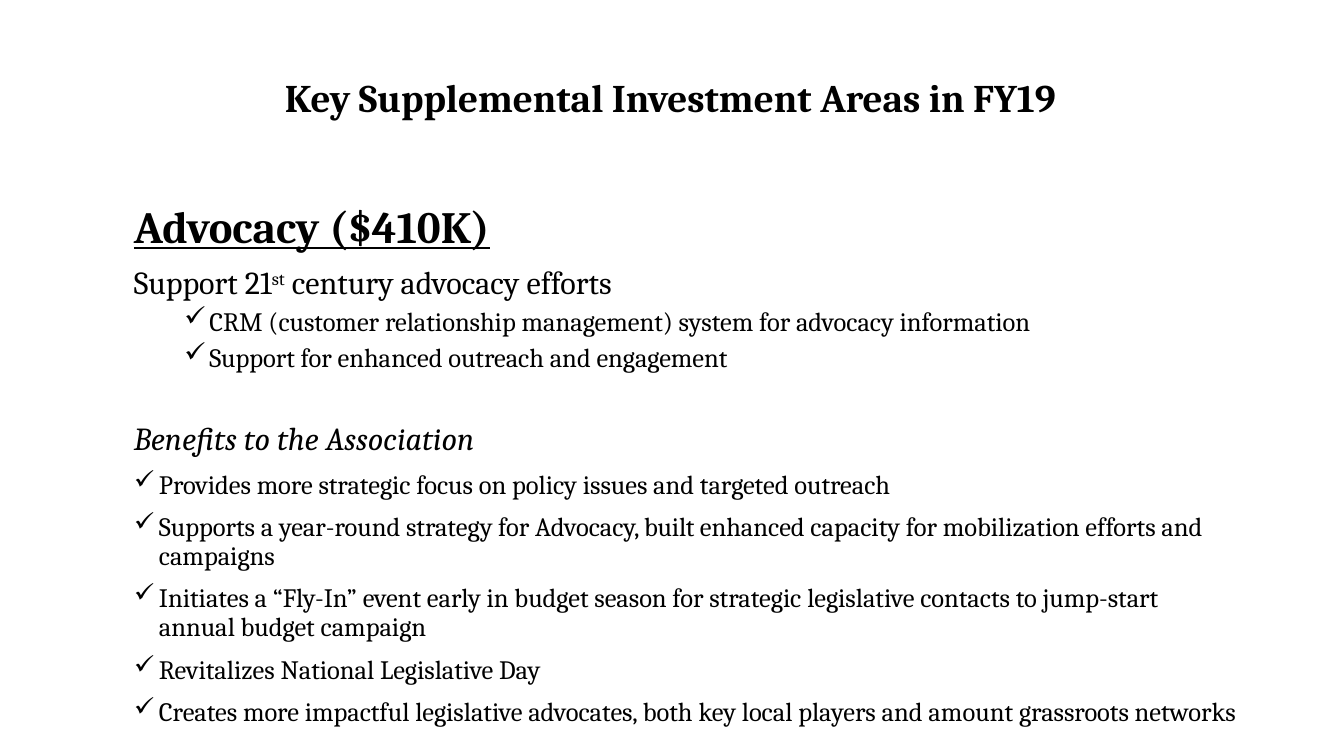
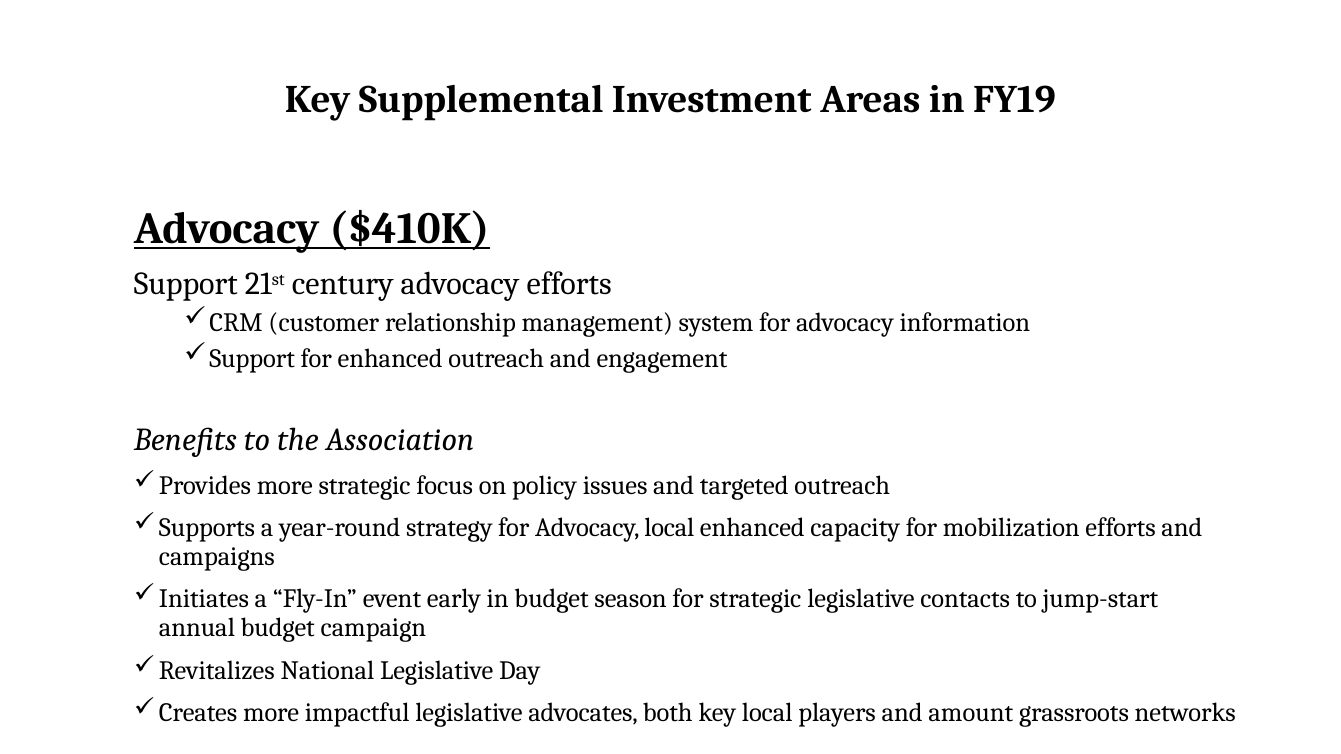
Advocacy built: built -> local (669, 528)
